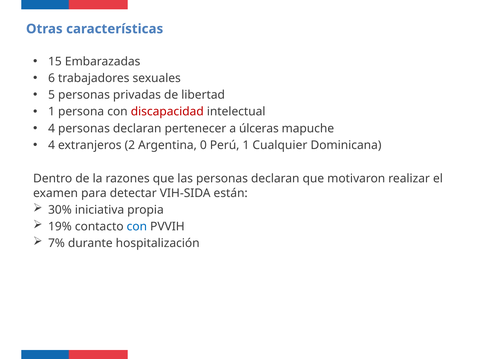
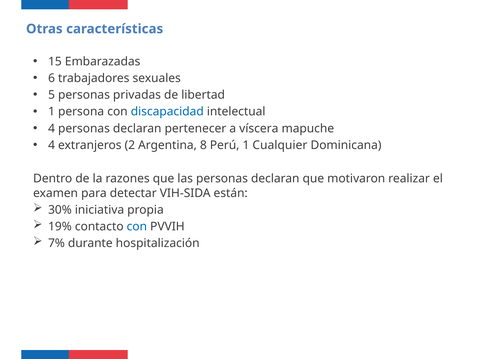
discapacidad colour: red -> blue (167, 112)
úlceras: úlceras -> víscera (259, 129)
0: 0 -> 8 (203, 145)
